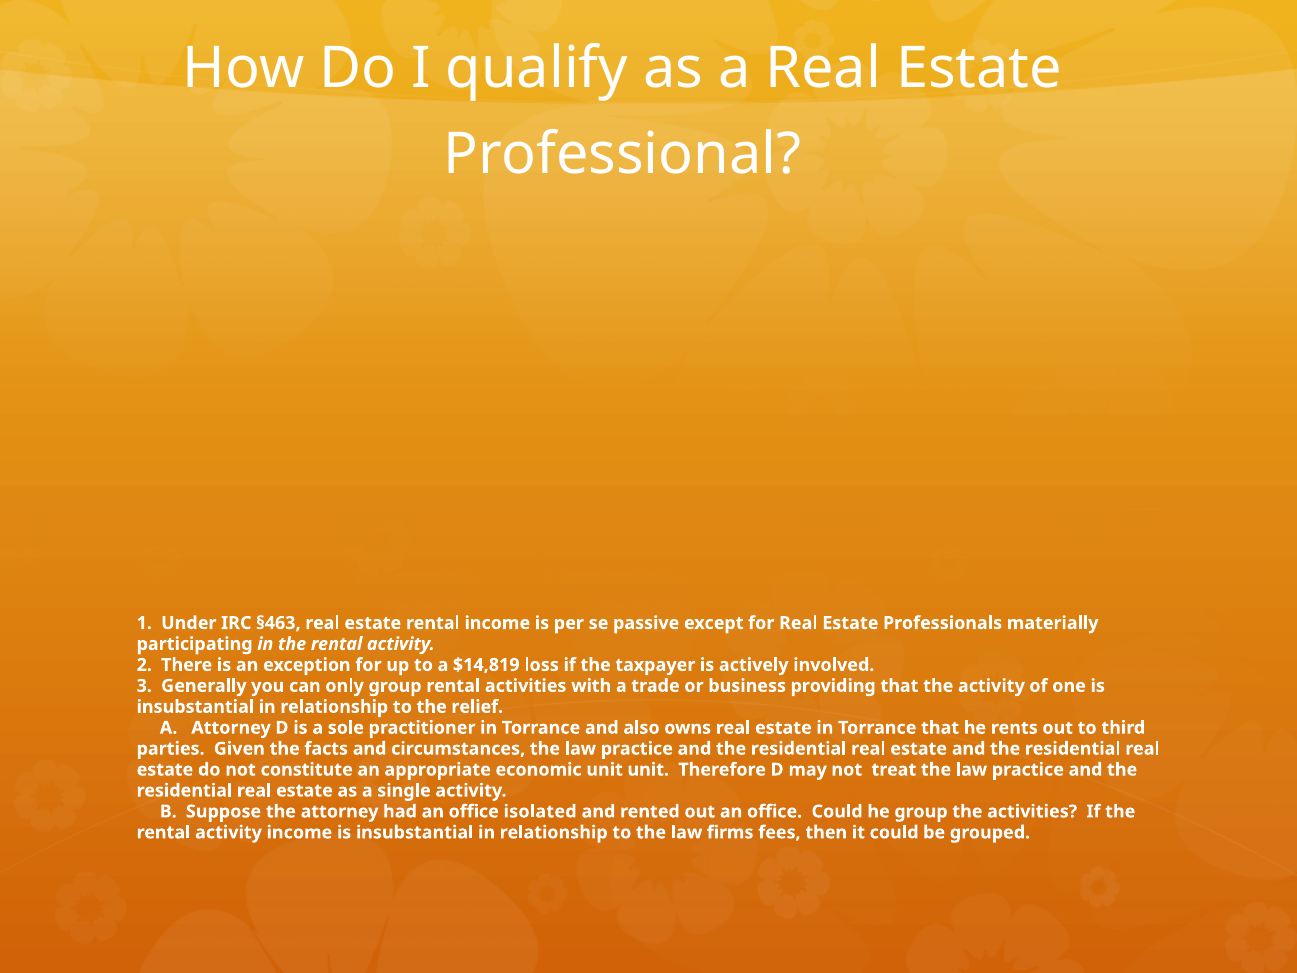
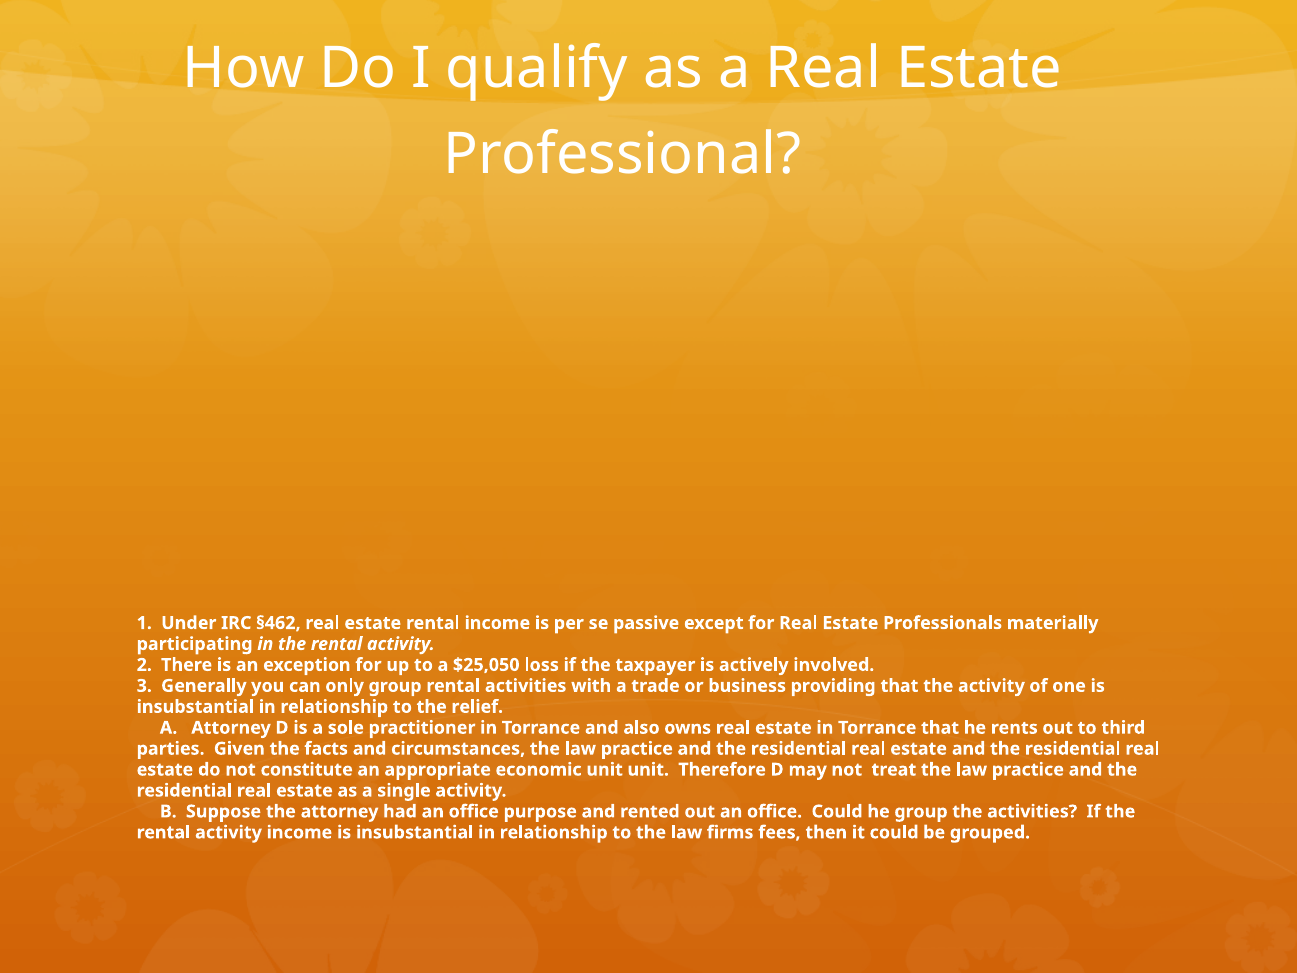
§463: §463 -> §462 (278, 623)
$14,819: $14,819 -> $25,050 (486, 665)
isolated: isolated -> purpose (540, 811)
